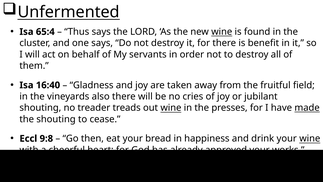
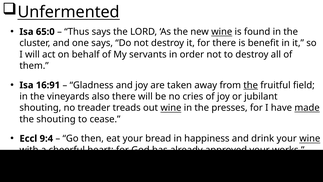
65:4: 65:4 -> 65:0 (45, 32)
16:40: 16:40 -> 16:91 (48, 85)
the underline: none -> present (251, 85)
9:8: 9:8 -> 9:4 (46, 138)
